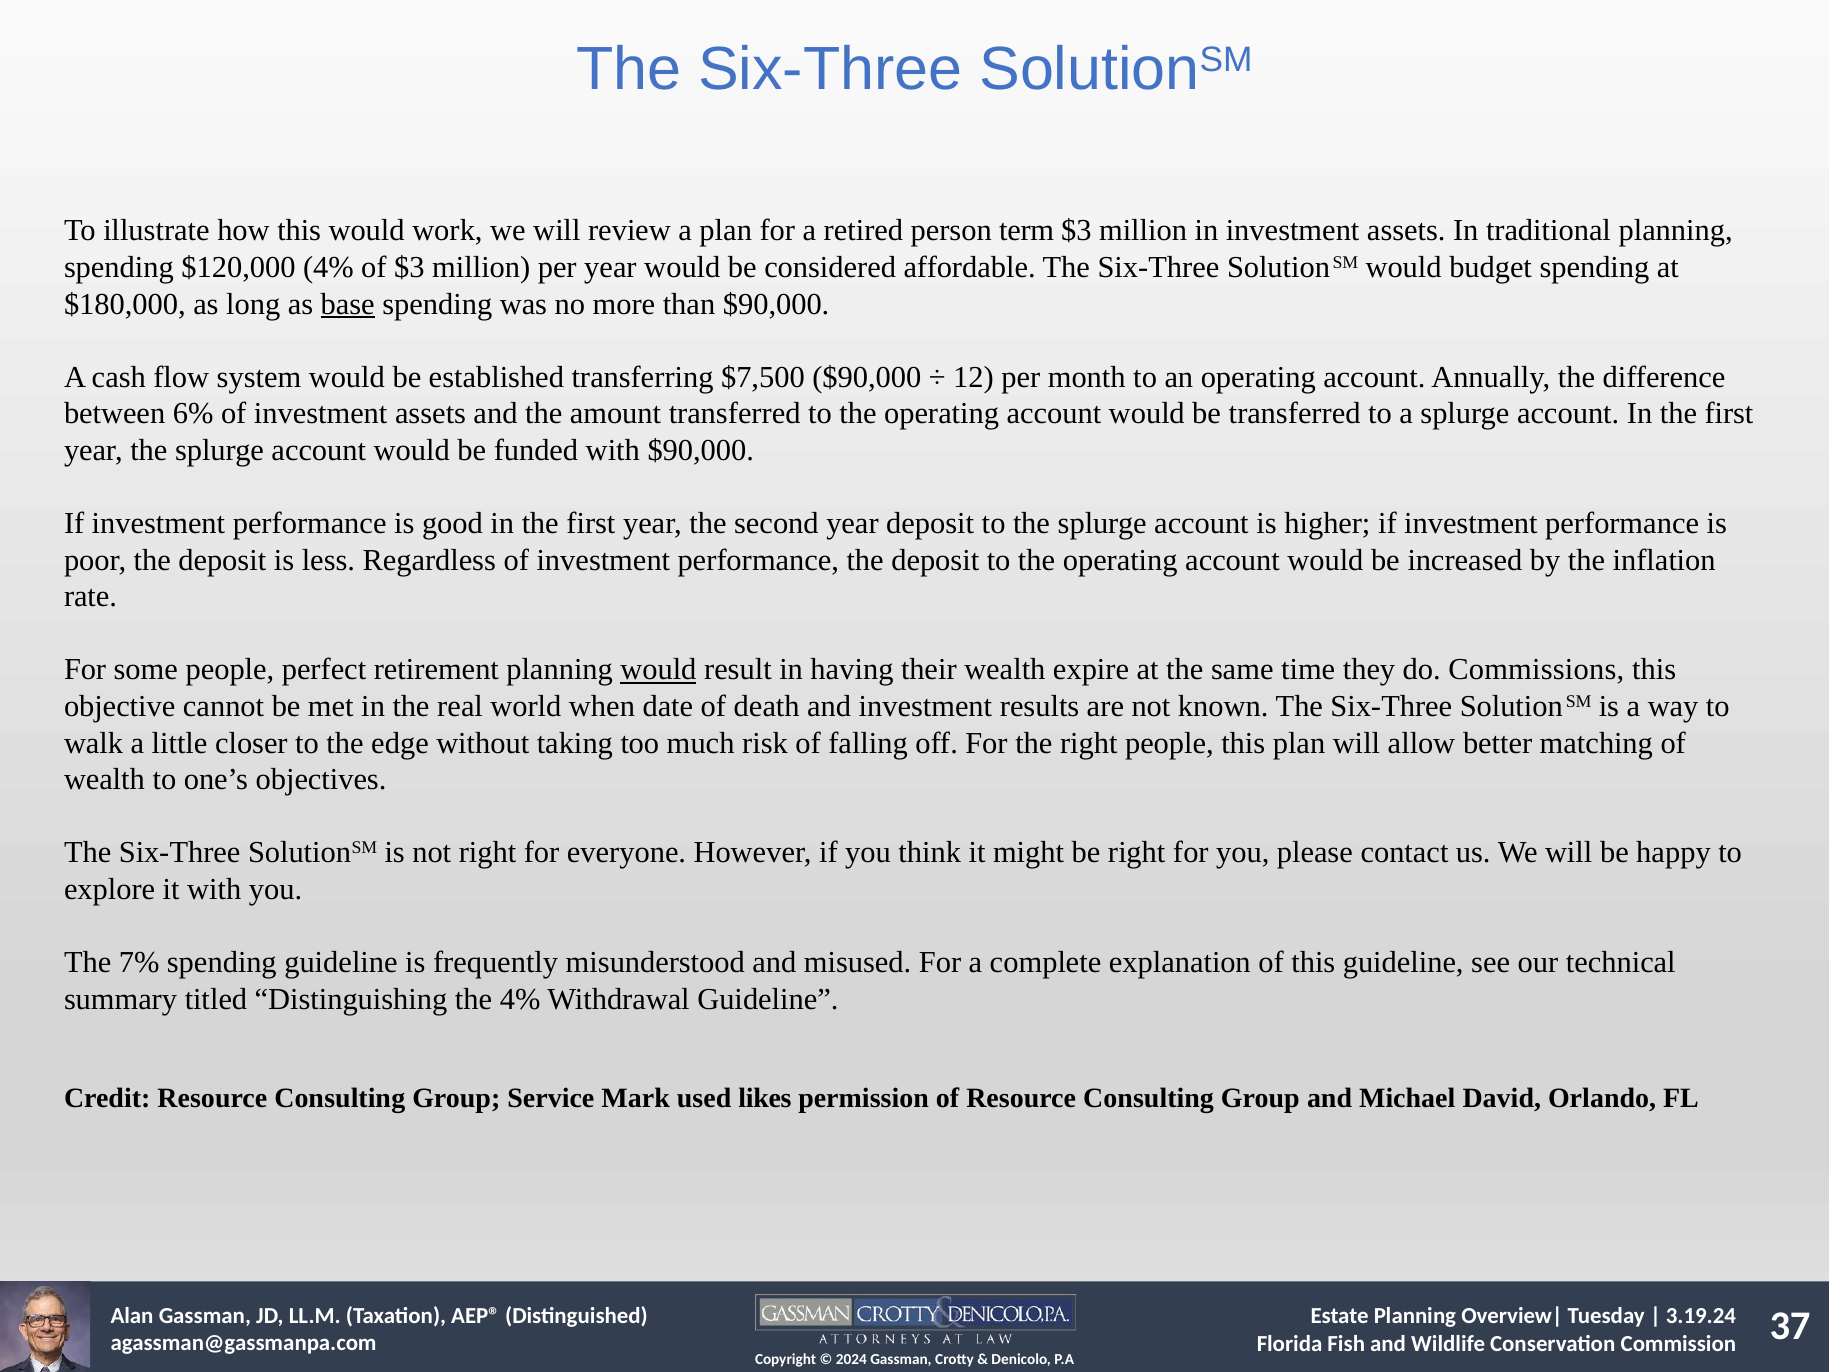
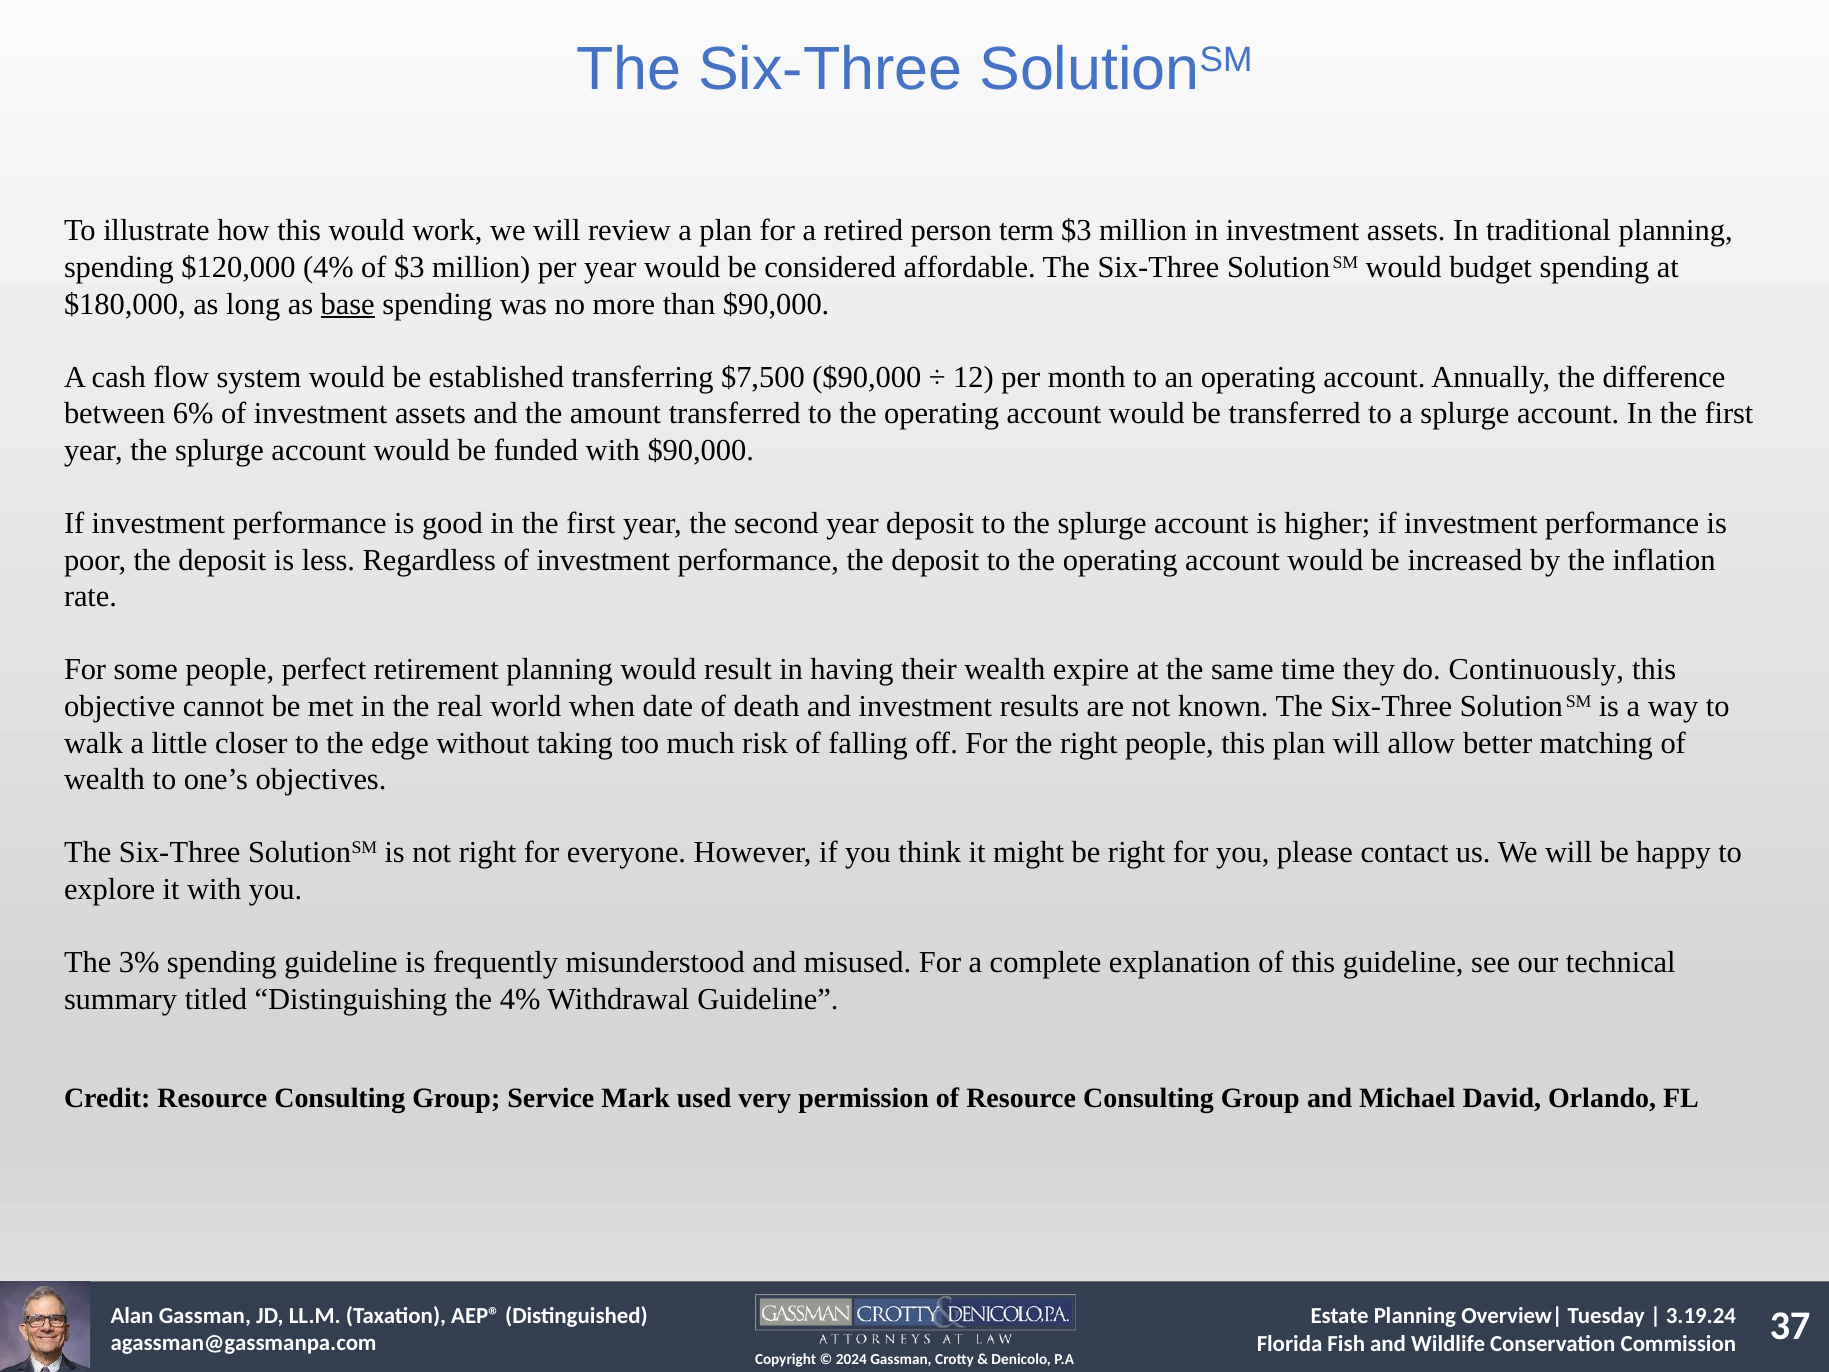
would underline: present -> none (658, 670)
Commissions: Commissions -> Continuously (1536, 670)
7%: 7% -> 3% (139, 962)
likes: likes -> very (765, 1098)
